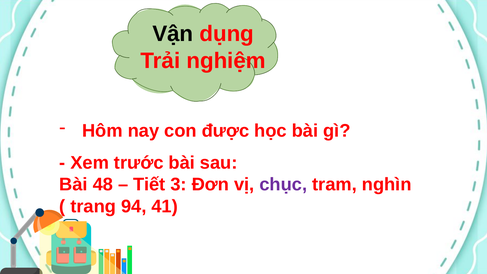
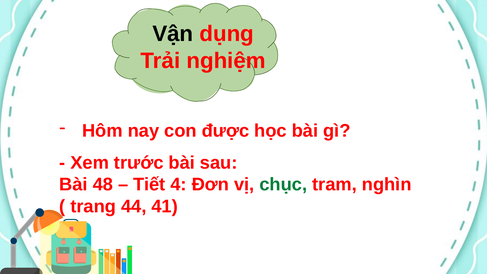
3: 3 -> 4 (179, 185)
chục colour: purple -> green (283, 185)
94: 94 -> 44 (134, 206)
